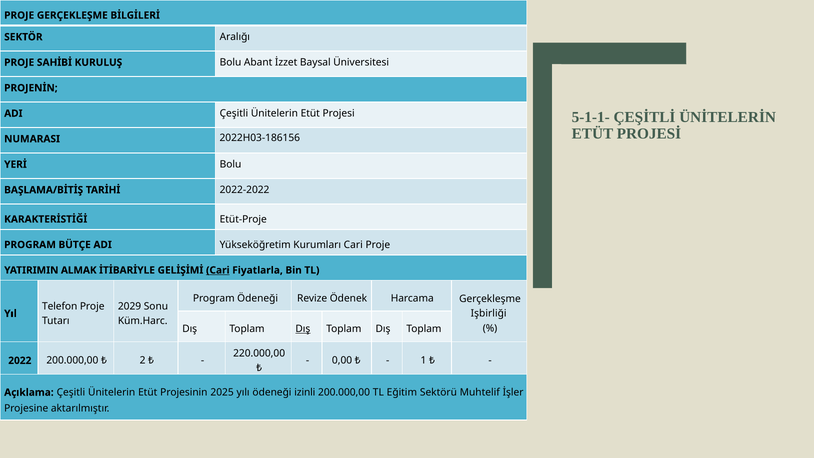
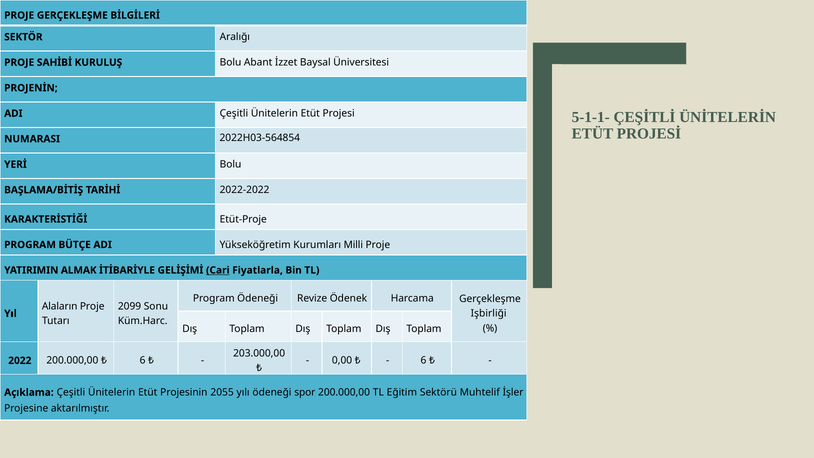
2022H03-186156: 2022H03-186156 -> 2022H03-564854 (260, 138)
Kurumları Cari: Cari -> Milli (353, 245)
Telefon: Telefon -> Alaların (60, 306)
2029: 2029 -> 2099 (130, 306)
Dış underline: present -> none (303, 329)
220.000,00: 220.000,00 -> 203.000,00 (259, 353)
1: 1 -> 6 (424, 360)
2: 2 -> 6 (143, 360)
2025: 2025 -> 2055 (222, 392)
izinli: izinli -> spor (305, 392)
